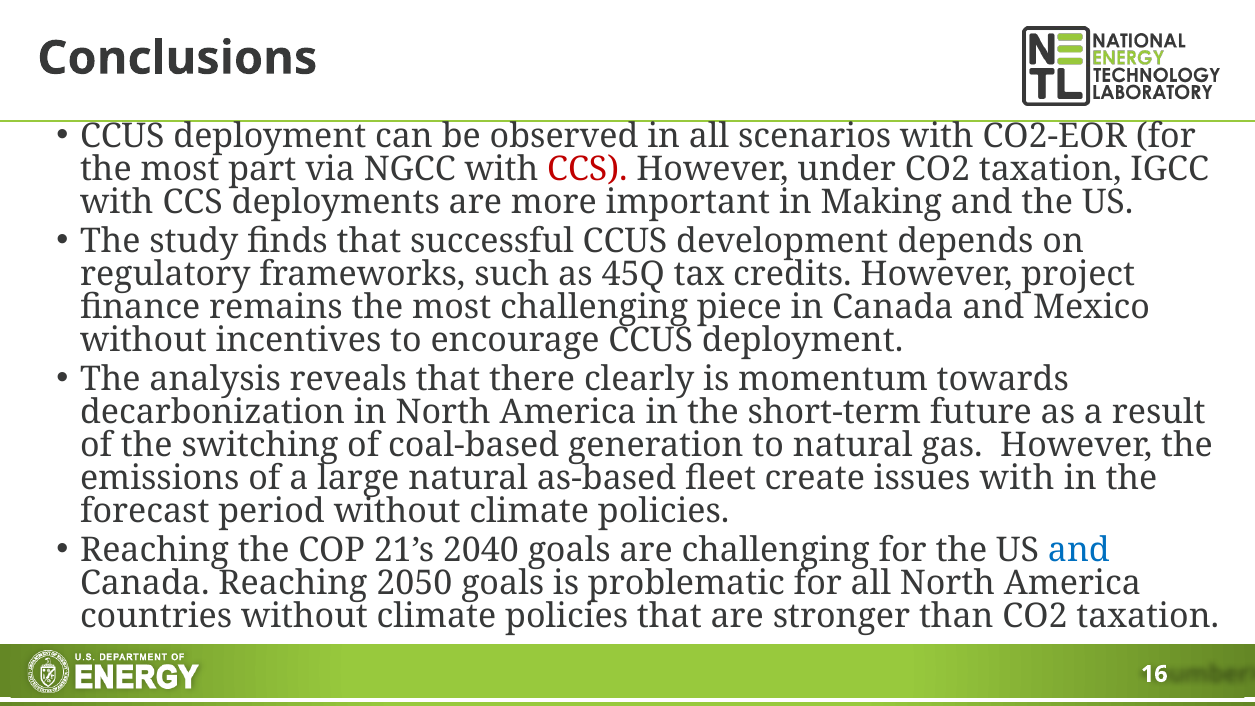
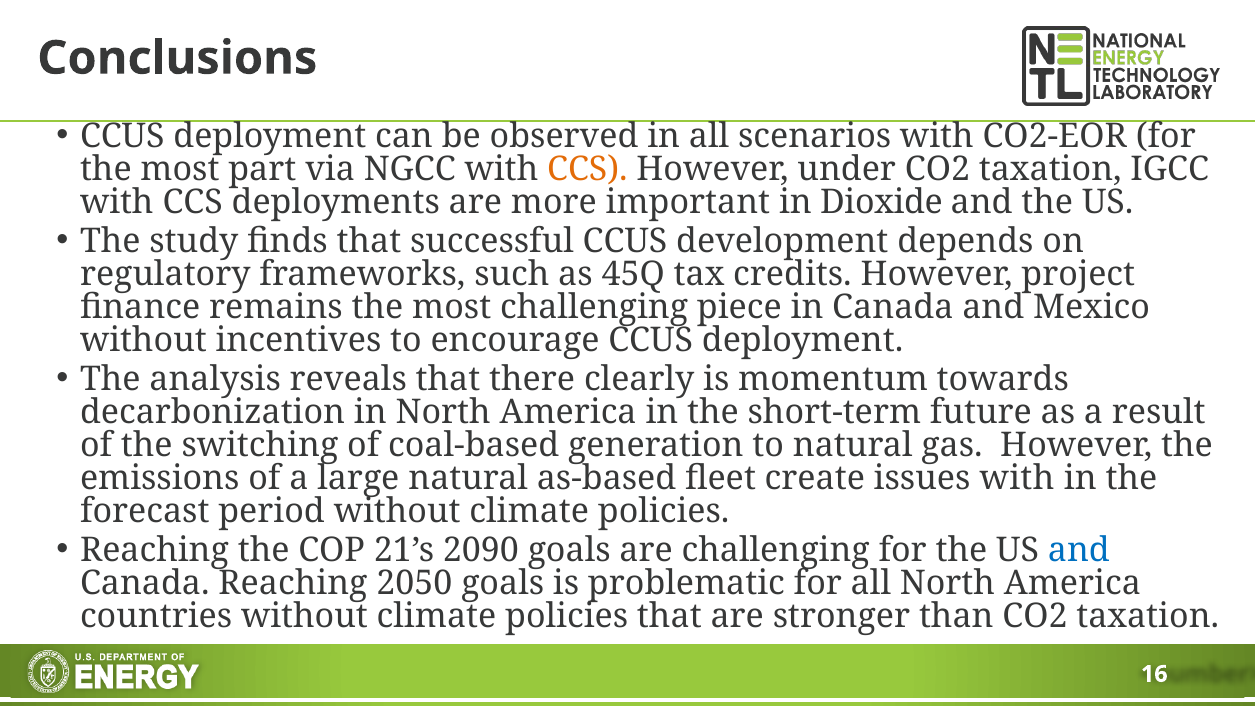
CCS colour: red -> orange (587, 170)
Making: Making -> Dioxide (881, 203)
2040: 2040 -> 2090 (481, 550)
